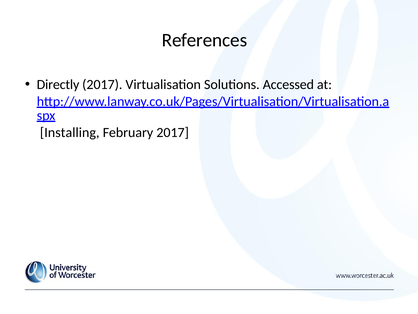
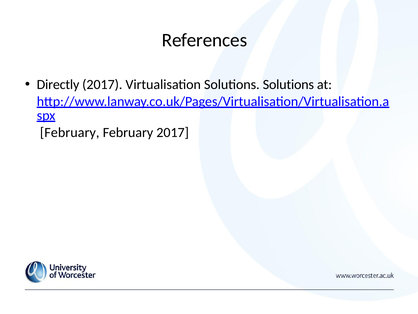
Solutions Accessed: Accessed -> Solutions (288, 85)
Installing: Installing -> February (70, 132)
